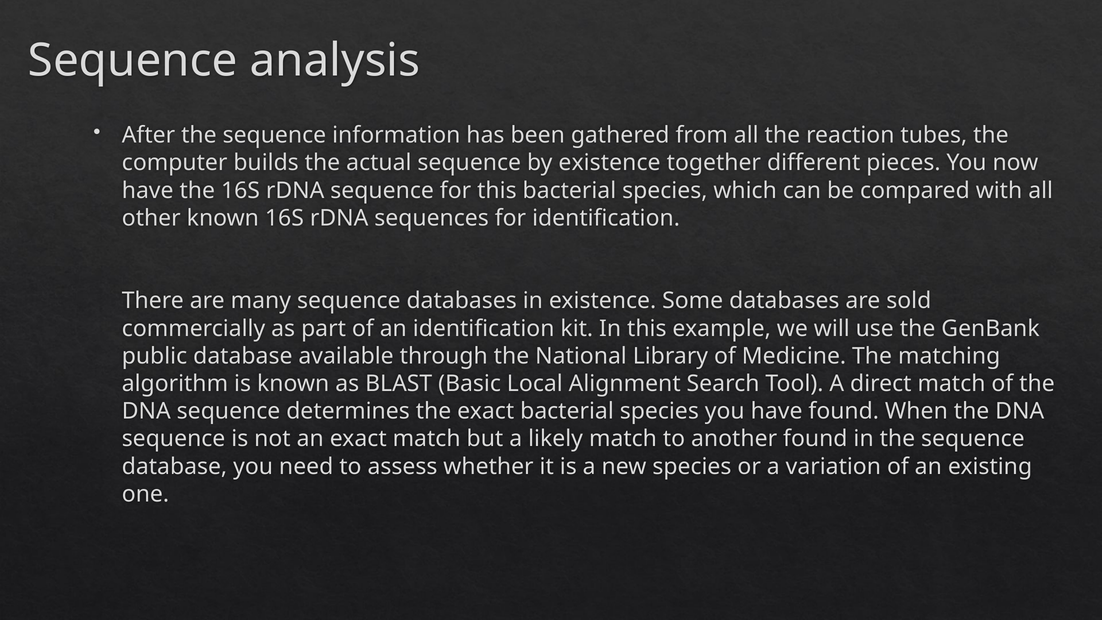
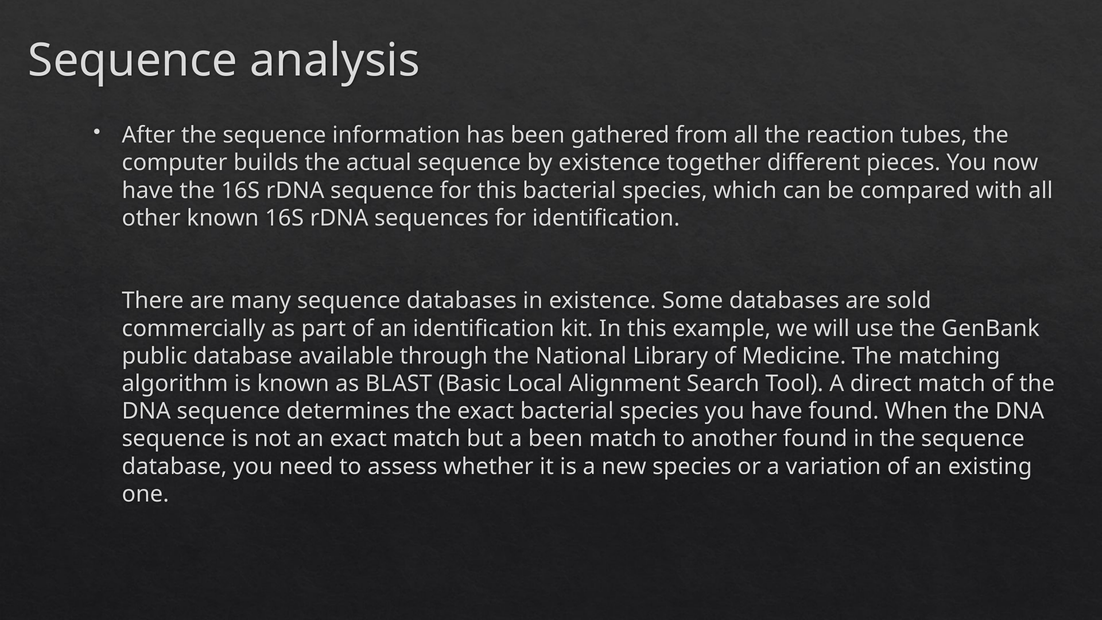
a likely: likely -> been (555, 439)
